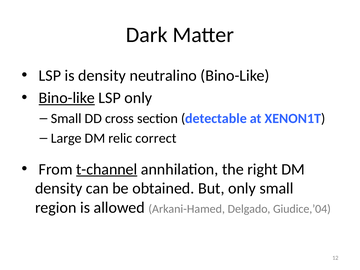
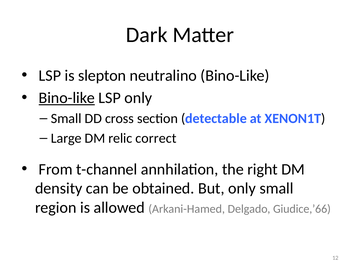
is density: density -> slepton (102, 76)
t-channel underline: present -> none (107, 169)
Giudice,’04: Giudice,’04 -> Giudice,’66 (302, 209)
